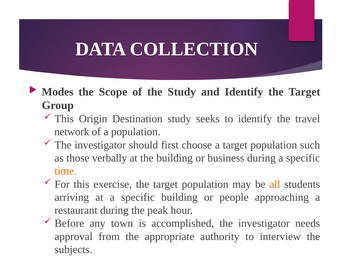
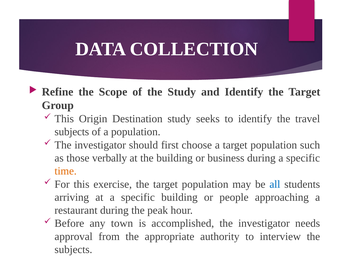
Modes: Modes -> Refine (58, 92)
network: network -> subjects (72, 132)
all colour: orange -> blue (275, 184)
